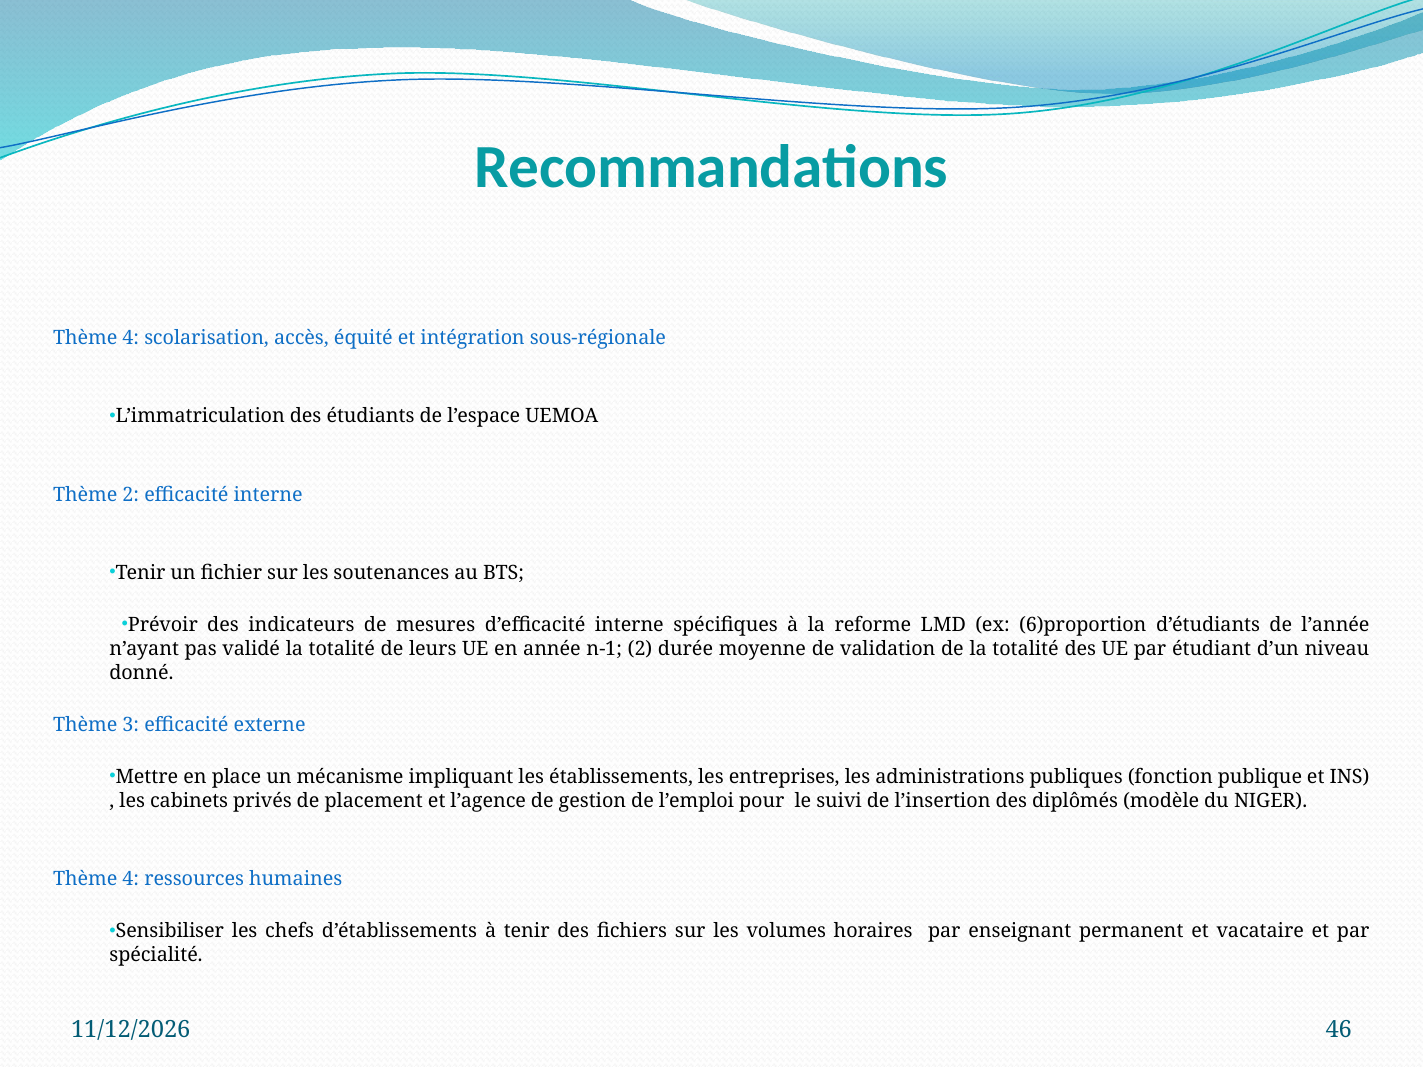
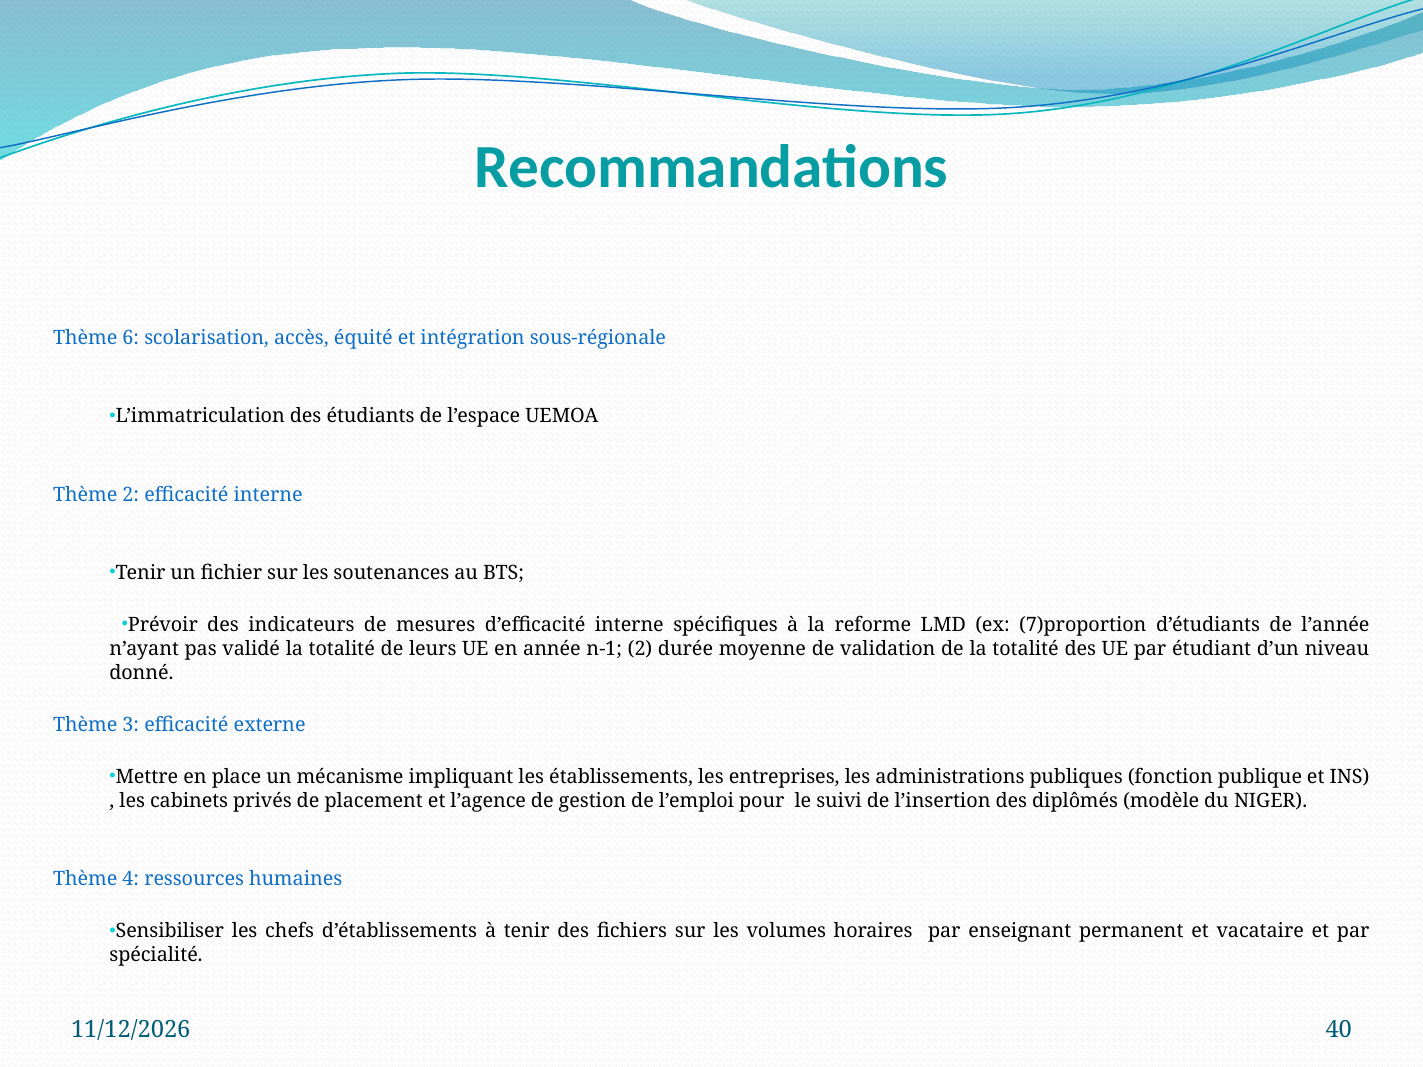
4: 4 -> 6 (131, 338)
6)proportion: 6)proportion -> 7)proportion (1083, 625)
46: 46 -> 40 (1339, 1030)
